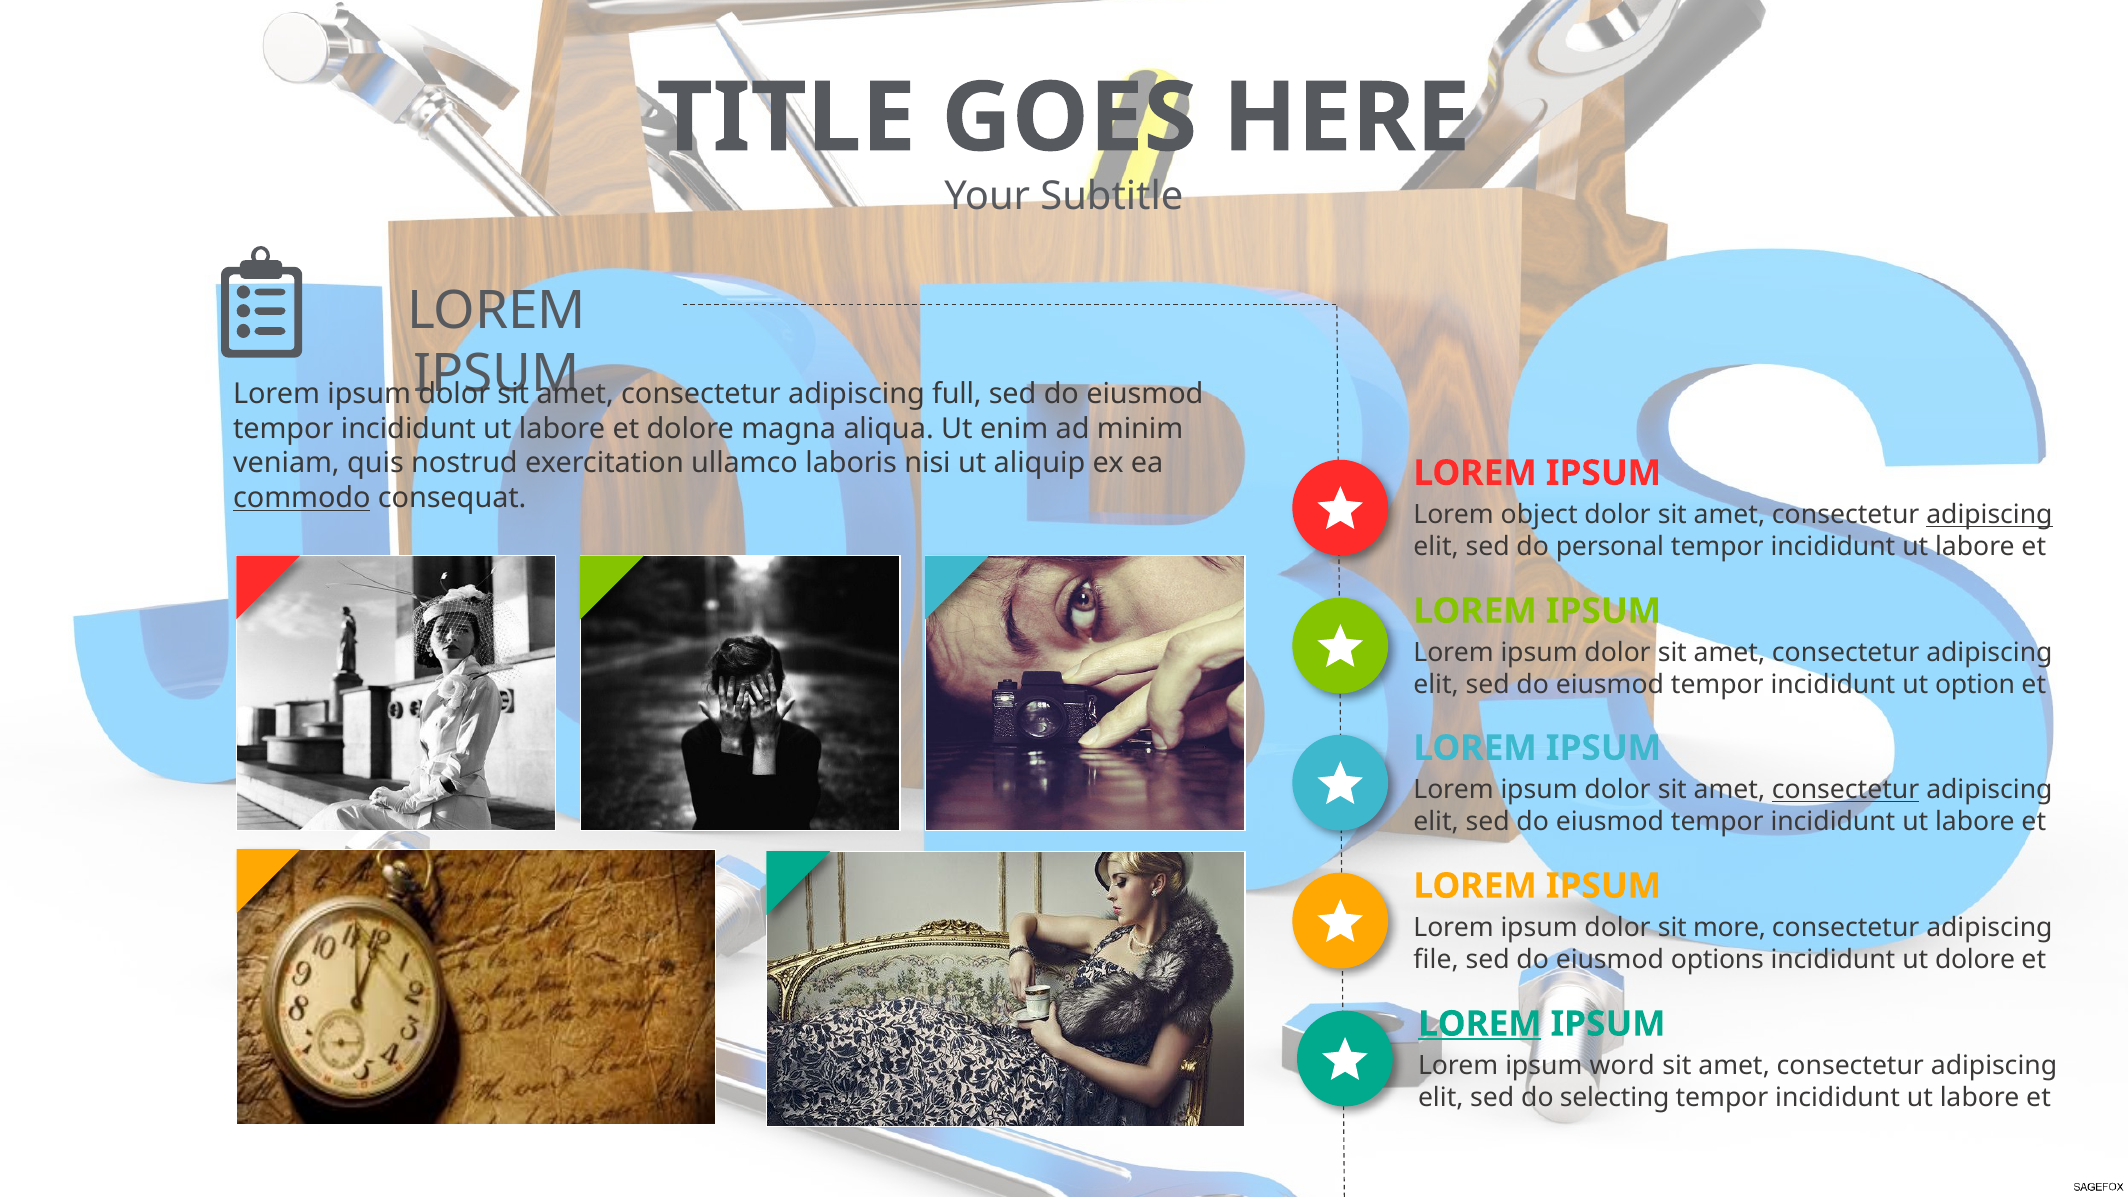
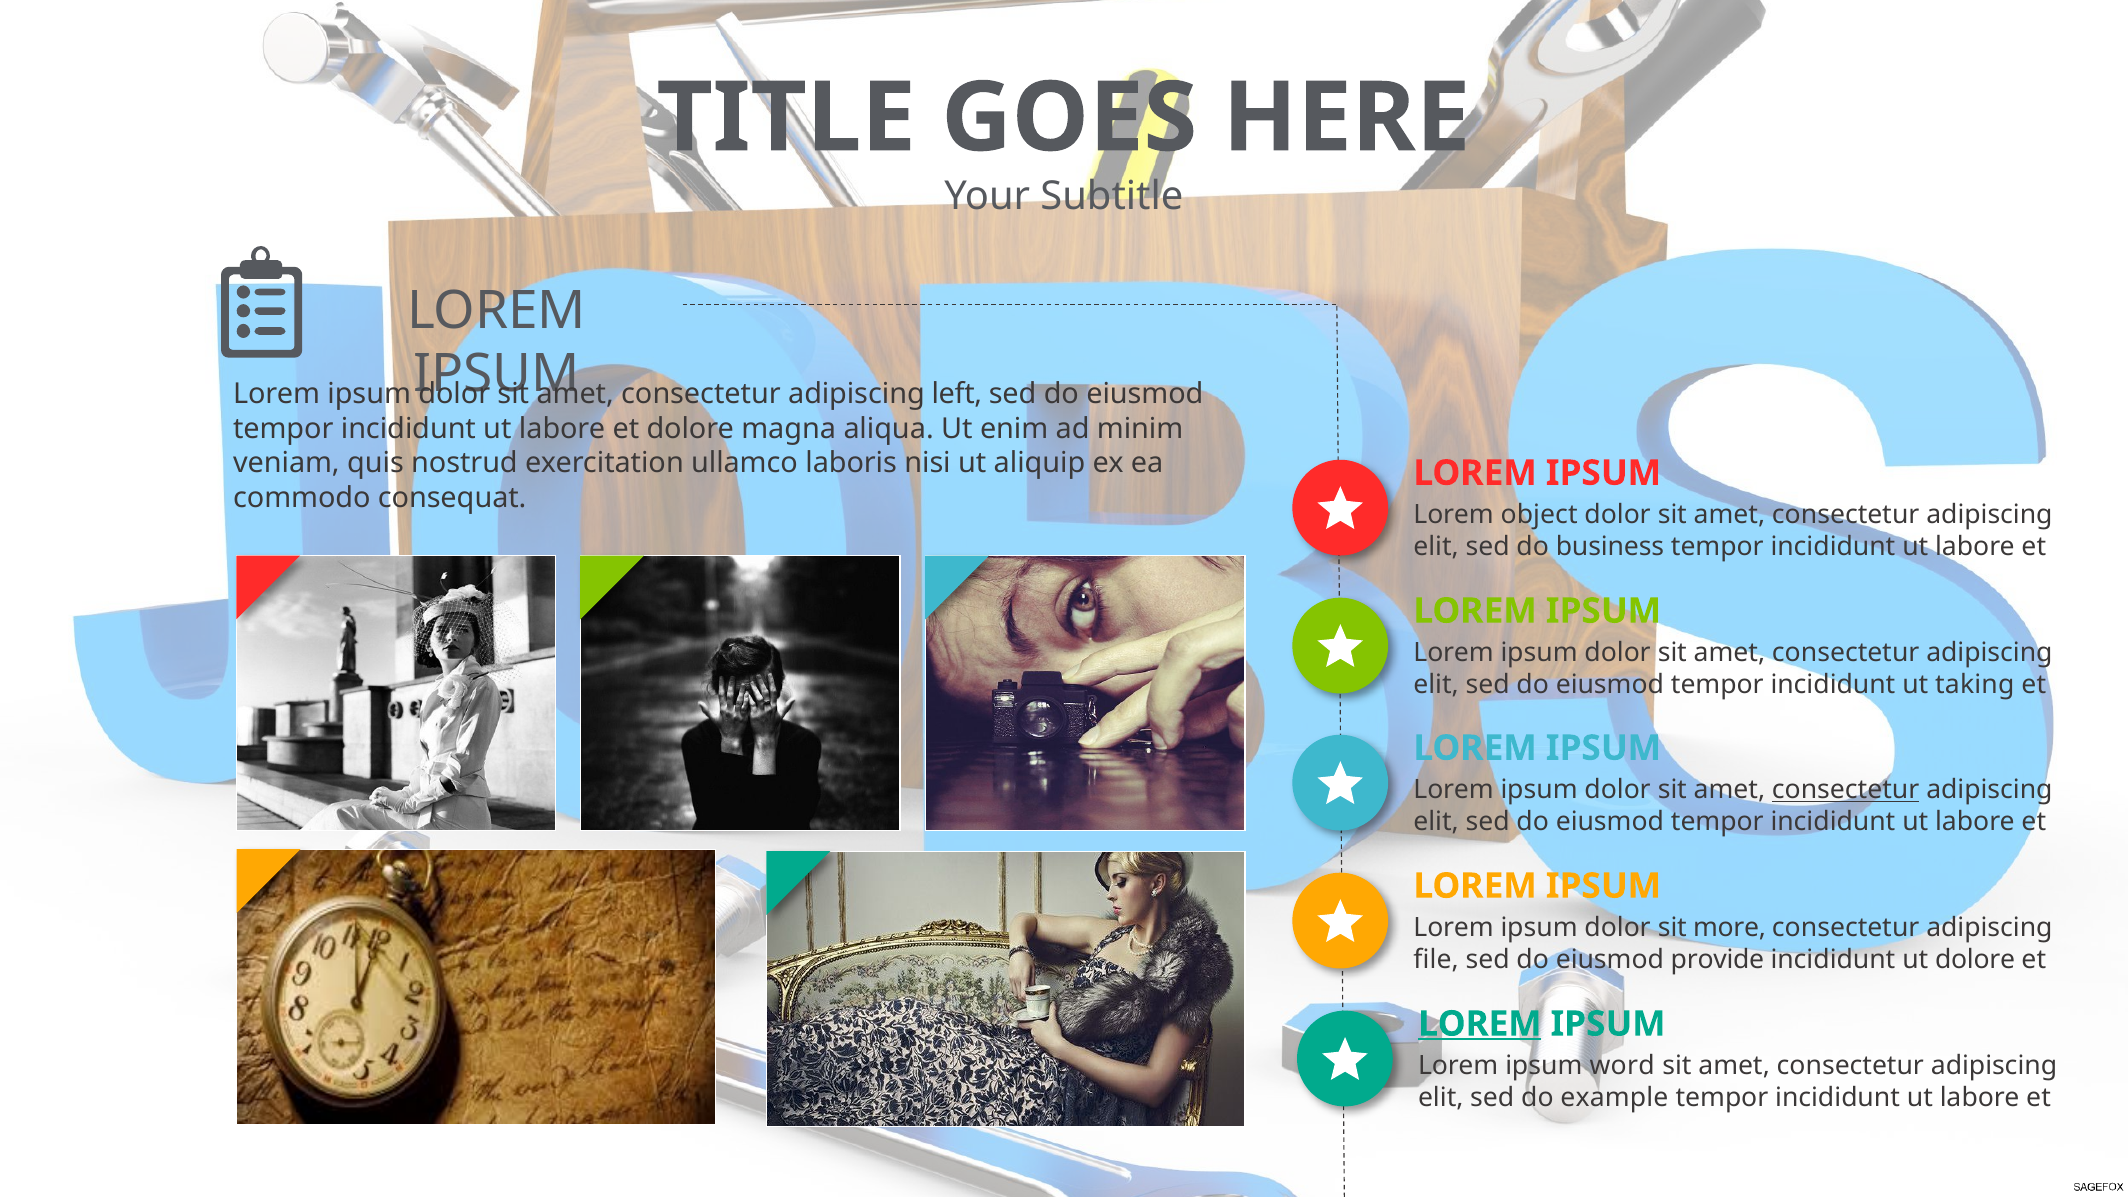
full: full -> left (957, 394)
commodo underline: present -> none (302, 498)
adipiscing underline: present -> none (1989, 515)
personal: personal -> business (1610, 547)
option: option -> taking (1975, 685)
options: options -> provide (1717, 960)
selecting: selecting -> example (1614, 1098)
